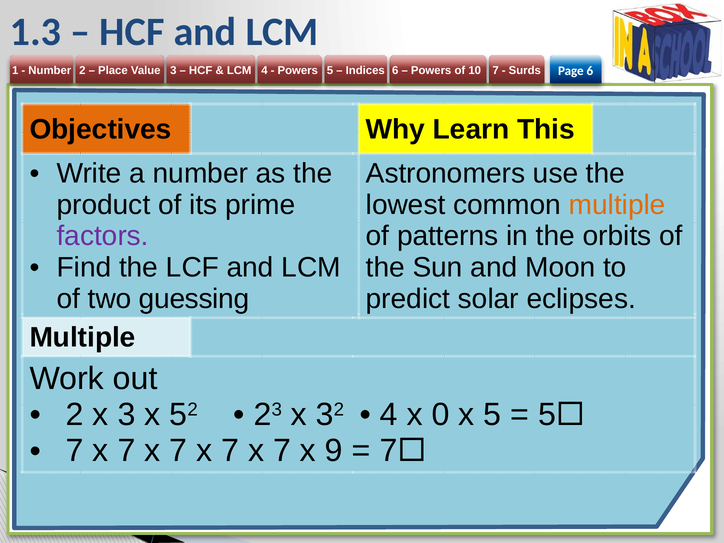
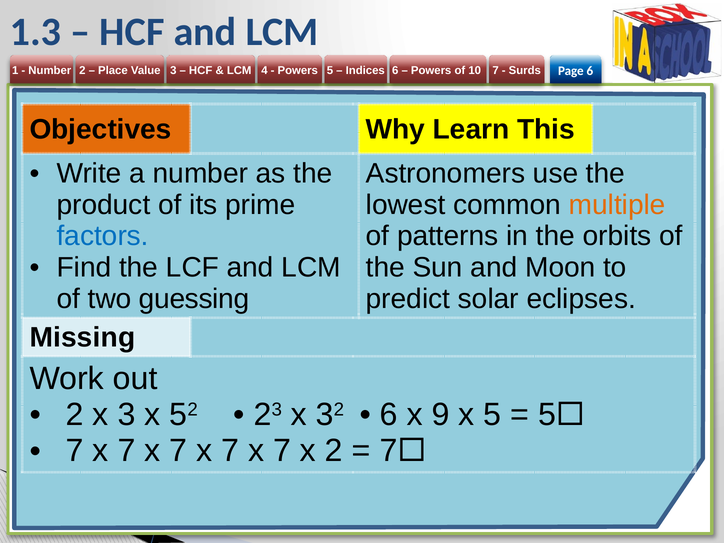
factors colour: purple -> blue (103, 236)
Multiple: Multiple -> Missing (82, 338)
4: 4 -> 6 (389, 415)
0: 0 -> 9 (441, 415)
x 9: 9 -> 2 (334, 451)
